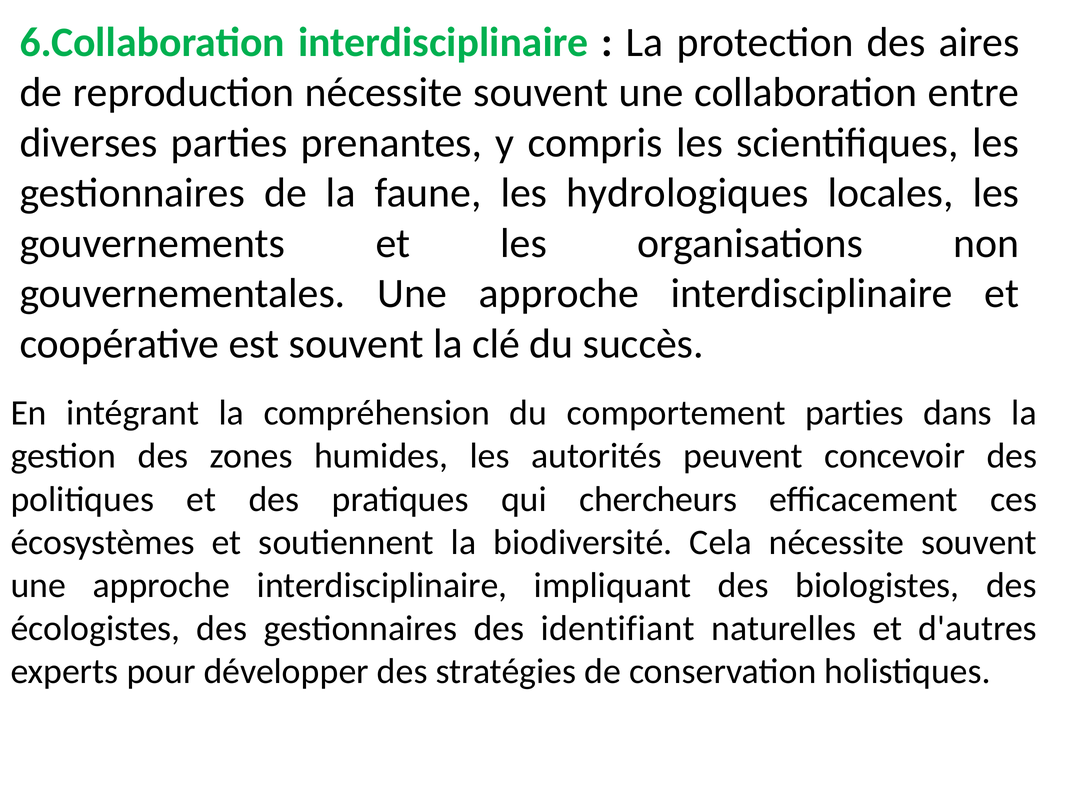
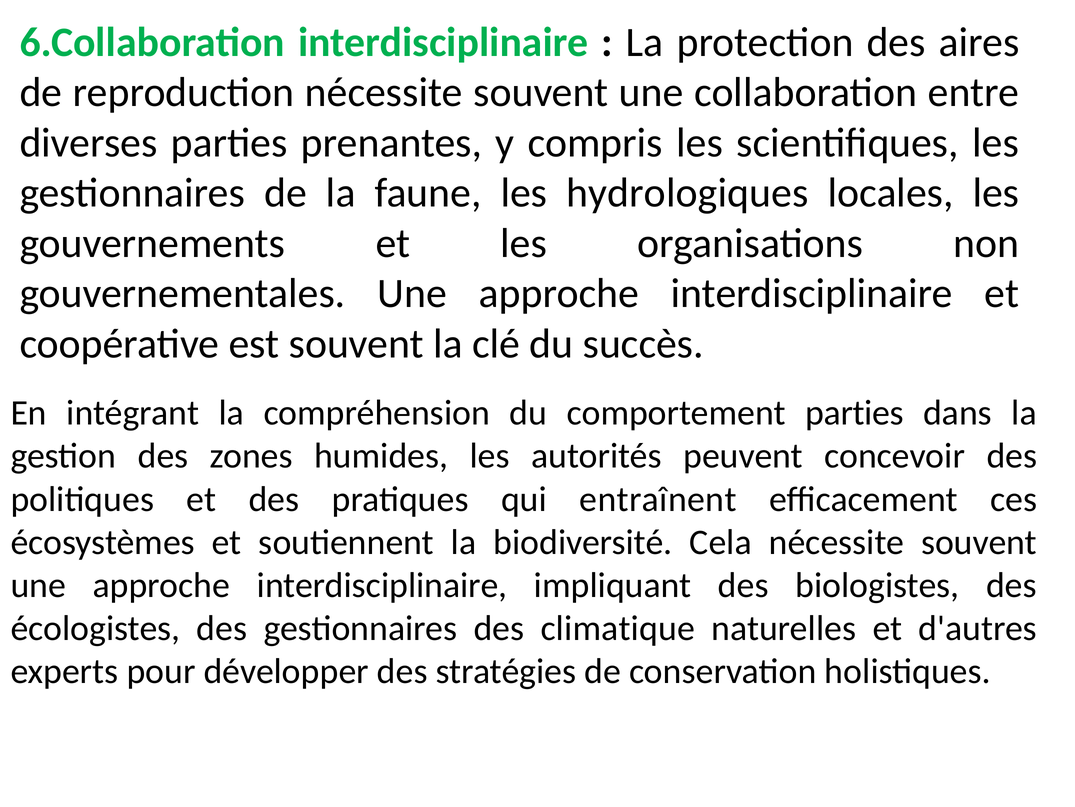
chercheurs: chercheurs -> entraînent (658, 499)
identifiant: identifiant -> climatique (618, 628)
